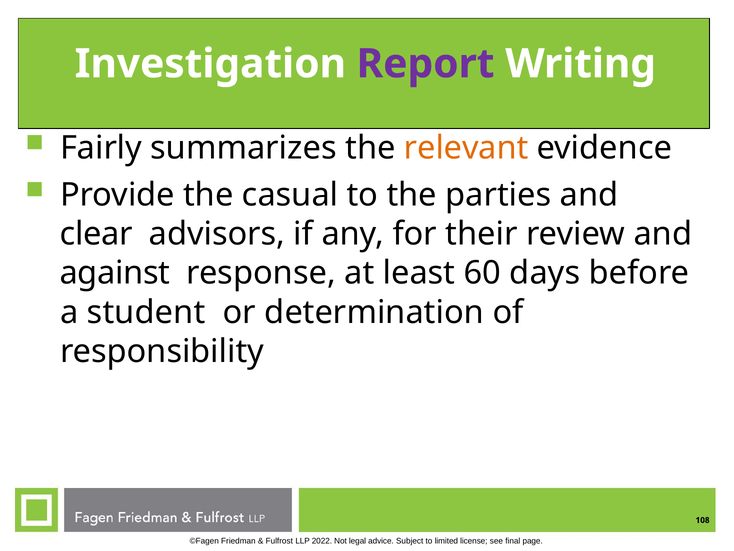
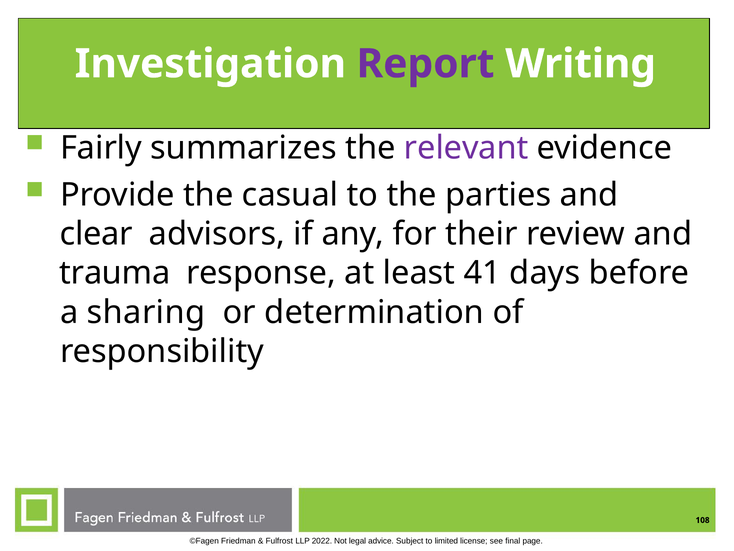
relevant colour: orange -> purple (466, 148)
against: against -> trauma (115, 273)
60: 60 -> 41 (482, 273)
student: student -> sharing (146, 312)
